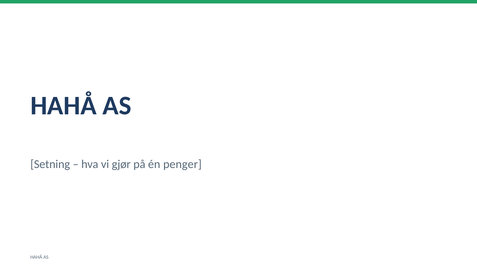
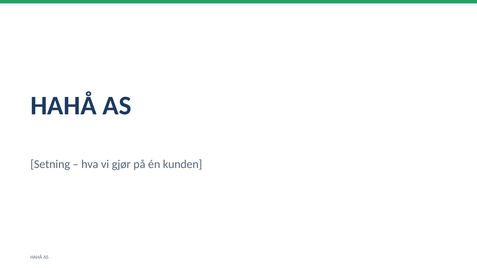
penger: penger -> kunden (183, 164)
